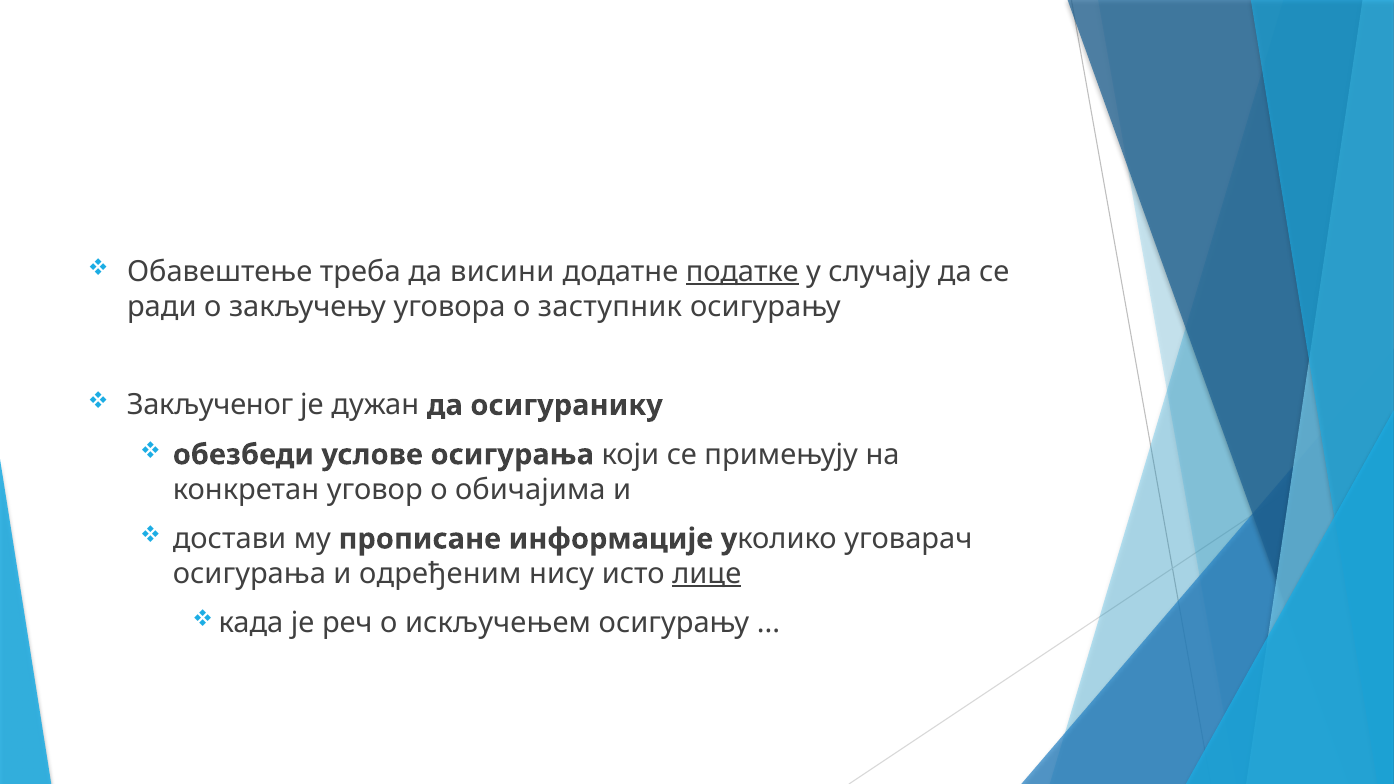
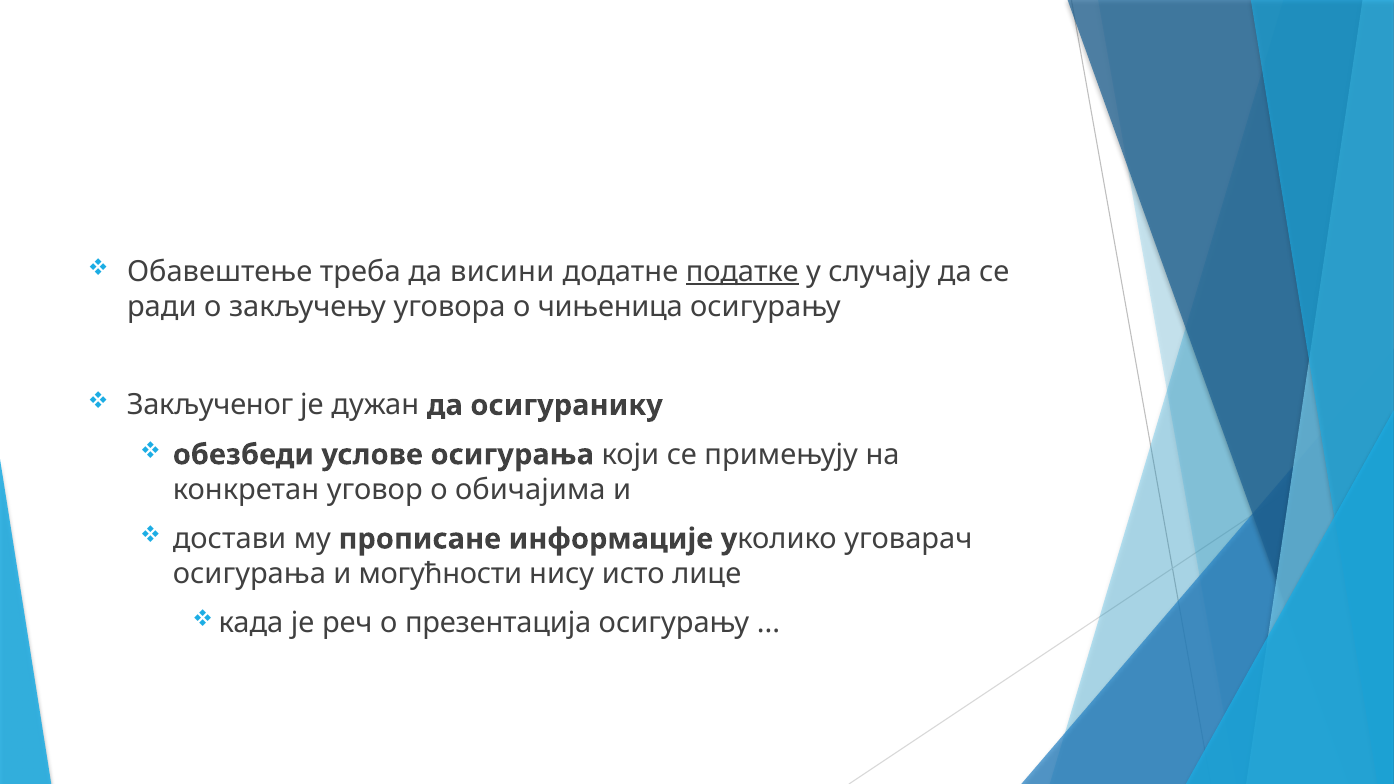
заступник: заступник -> чињеница (610, 307)
одређеним: одређеним -> могућности (440, 574)
лице underline: present -> none (707, 574)
искључењем: искључењем -> презентација (498, 623)
